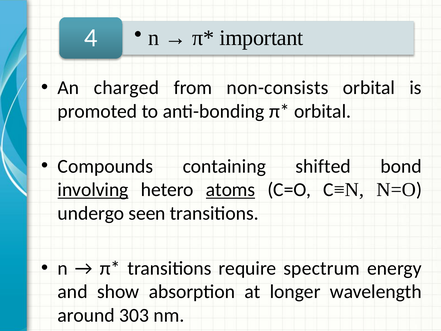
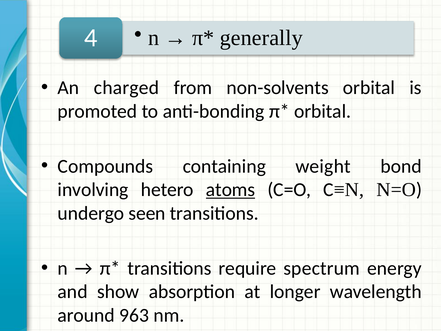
important: important -> generally (261, 38)
non-consists: non-consists -> non-solvents (278, 88)
shifted: shifted -> weight (323, 166)
involving underline: present -> none (93, 190)
303: 303 -> 963 (134, 315)
